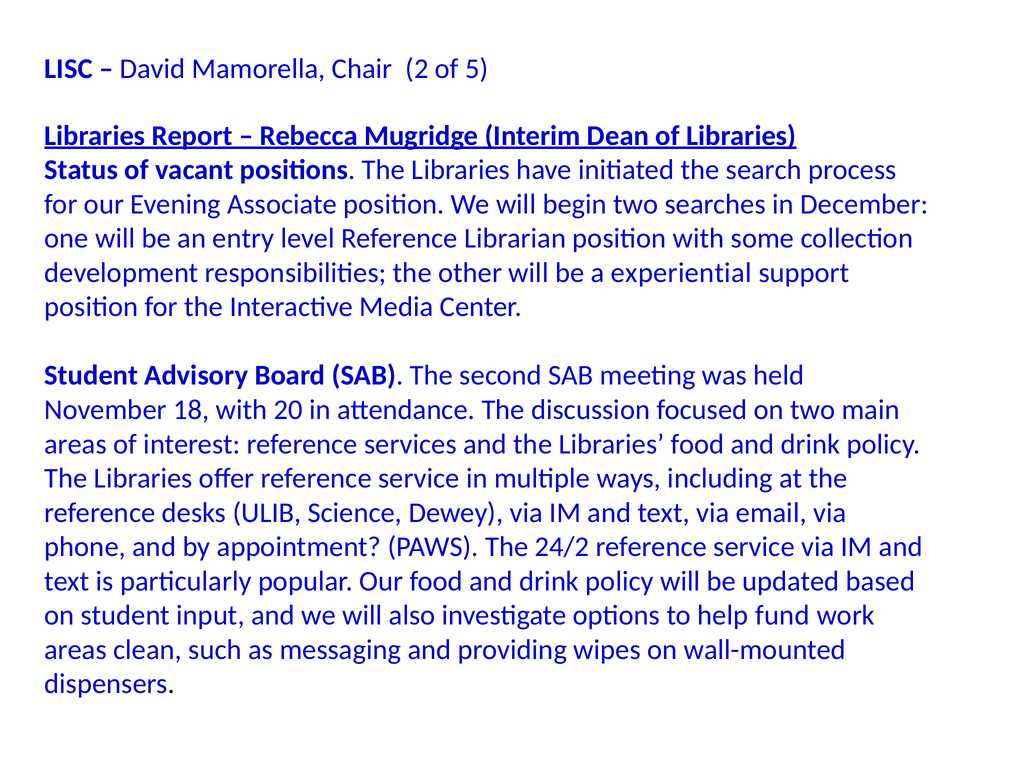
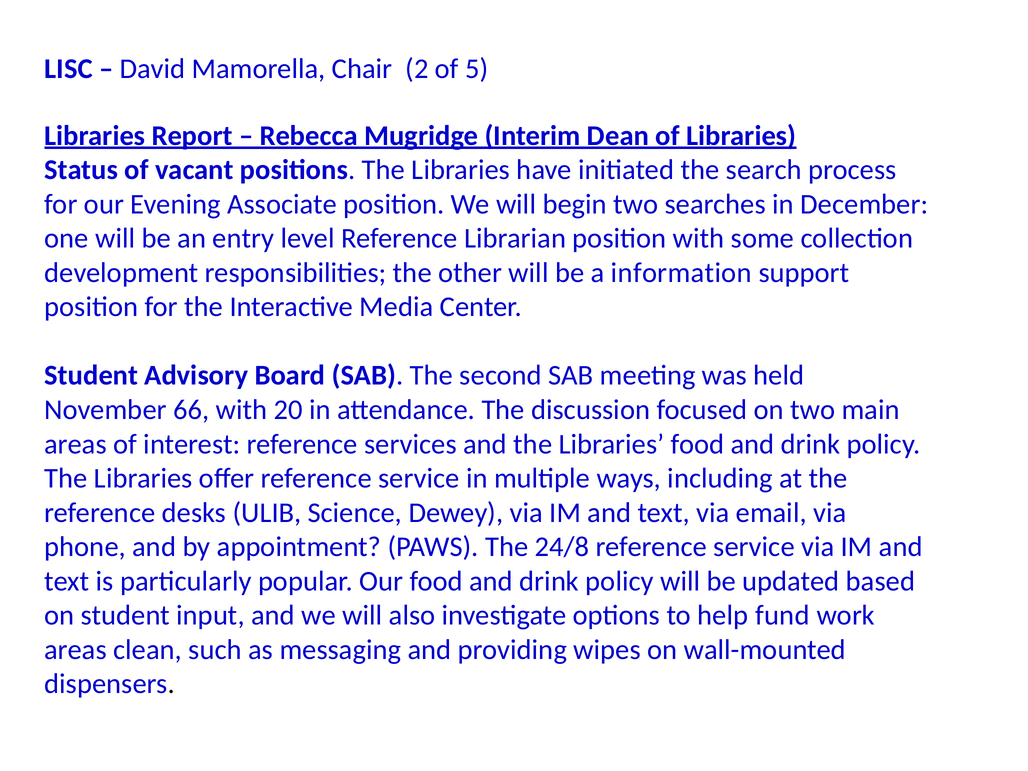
experiential: experiential -> information (681, 273)
18: 18 -> 66 (191, 410)
24/2: 24/2 -> 24/8 (562, 547)
